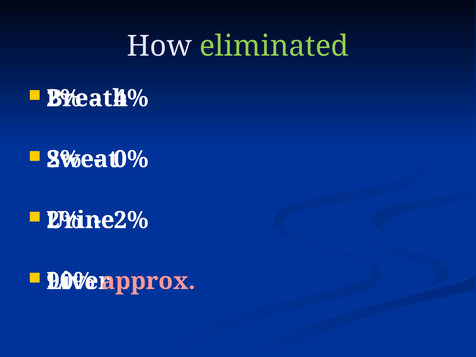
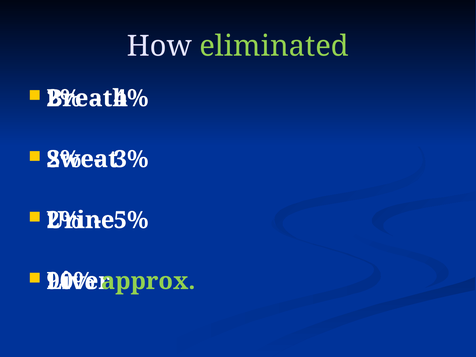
0%: 0% -> 3% (131, 159)
2%: 2% -> 5% (131, 220)
approx colour: pink -> light green (148, 281)
